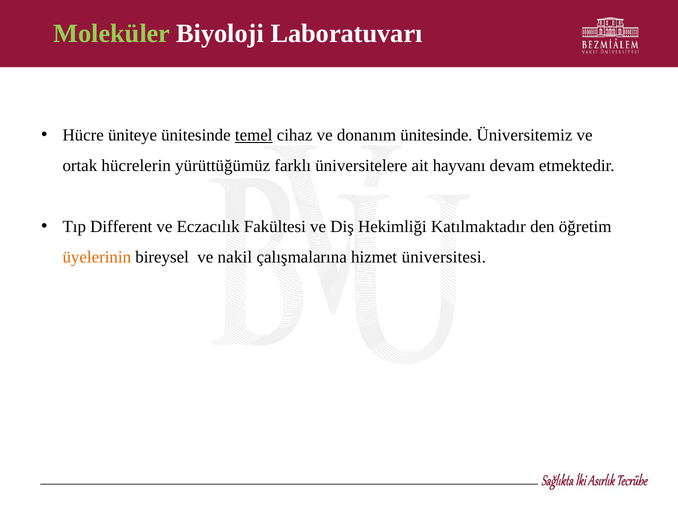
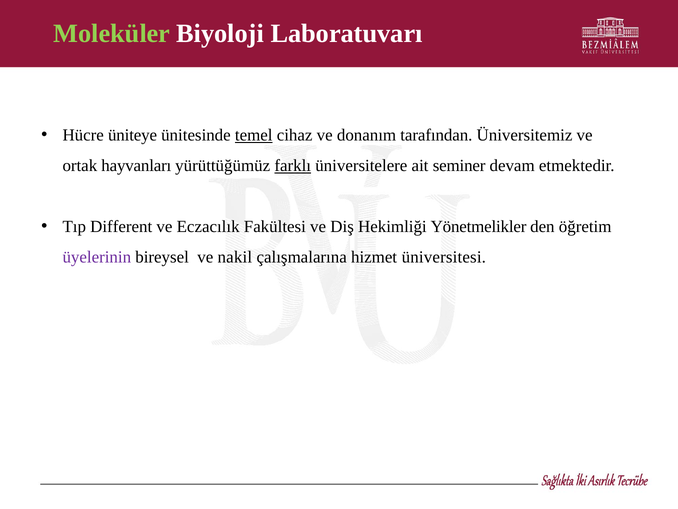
donanım ünitesinde: ünitesinde -> tarafından (436, 135)
hücrelerin: hücrelerin -> hayvanları (136, 165)
farklı underline: none -> present (293, 165)
hayvanı: hayvanı -> seminer (459, 165)
Katılmaktadır: Katılmaktadır -> Yönetmelikler (479, 226)
üyelerinin colour: orange -> purple (97, 257)
